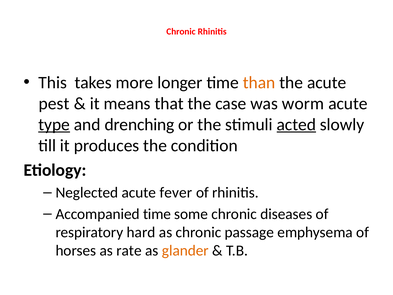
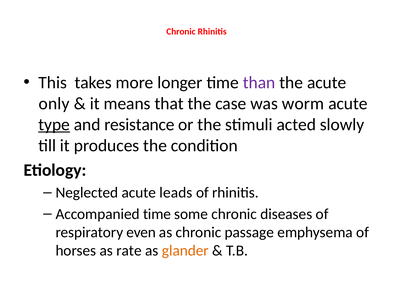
than colour: orange -> purple (259, 82)
pest: pest -> only (54, 103)
drenching: drenching -> resistance (139, 124)
acted underline: present -> none (296, 124)
fever: fever -> leads (176, 192)
hard: hard -> even (141, 232)
